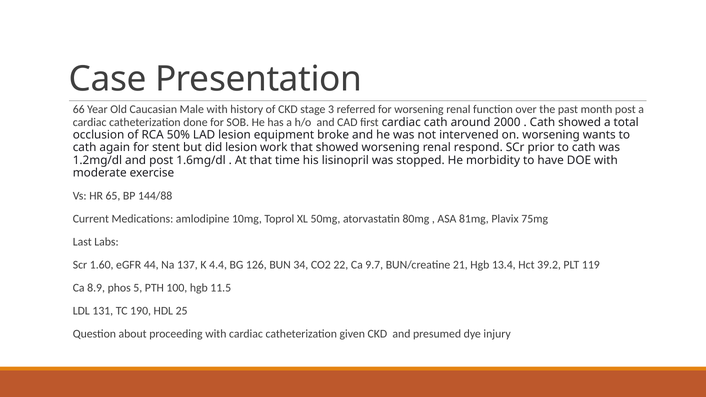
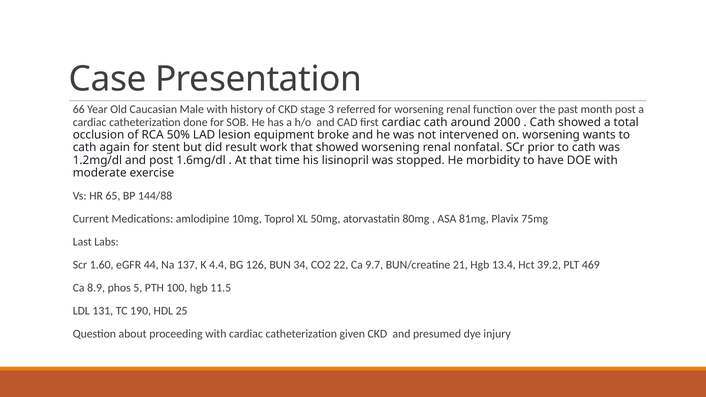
did lesion: lesion -> result (241, 148)
respond: respond -> nonfatal (478, 148)
119: 119 -> 469 (591, 265)
